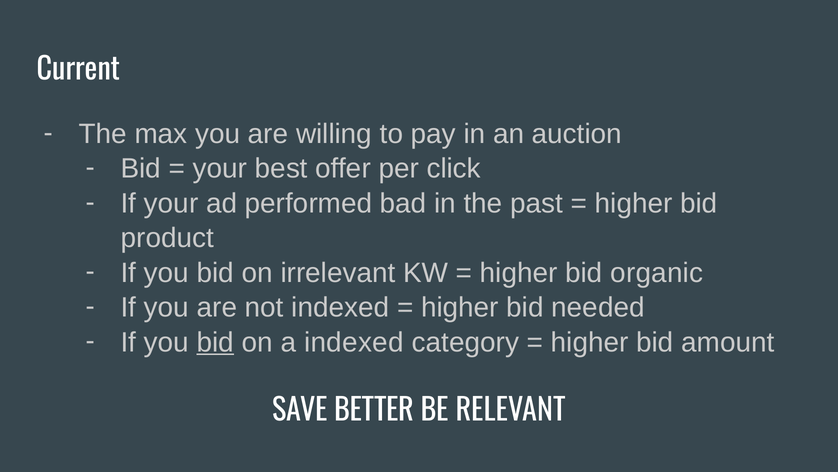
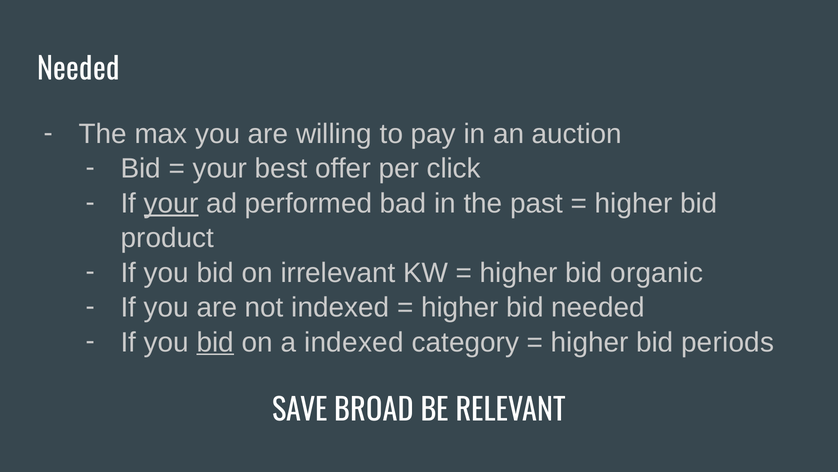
Current: Current -> Needed (78, 69)
your underline: none -> present (171, 203)
amount: amount -> periods (728, 342)
BETTER: BETTER -> BROAD (374, 410)
